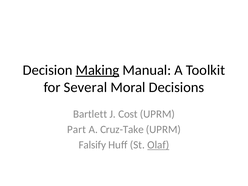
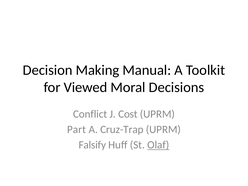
Making underline: present -> none (97, 70)
Several: Several -> Viewed (86, 87)
Bartlett: Bartlett -> Conflict (90, 114)
Cruz-Take: Cruz-Take -> Cruz-Trap (122, 129)
